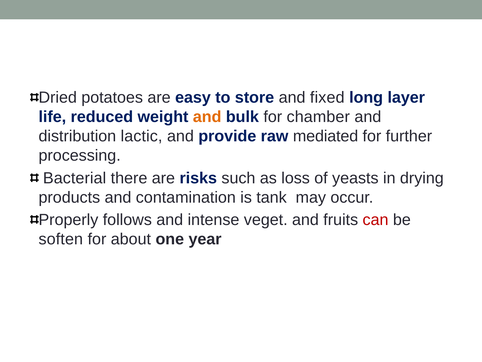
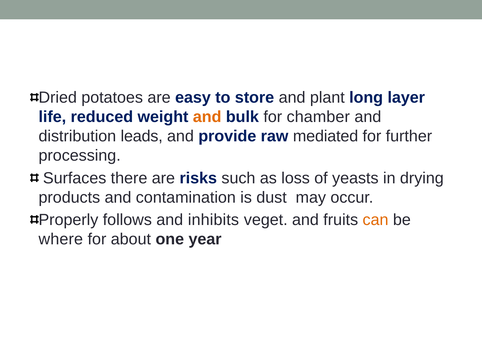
fixed: fixed -> plant (327, 98)
lactic: lactic -> leads (142, 136)
Bacterial: Bacterial -> Surfaces (75, 178)
tank: tank -> dust (272, 197)
intense: intense -> inhibits (213, 220)
can colour: red -> orange (376, 220)
soften: soften -> where (61, 239)
